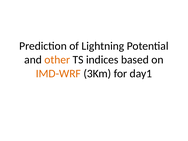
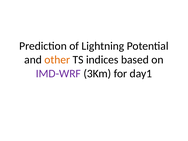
IMD-WRF colour: orange -> purple (58, 73)
